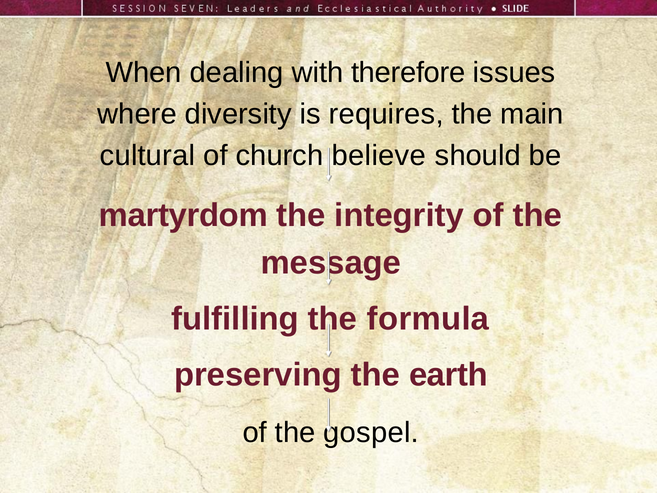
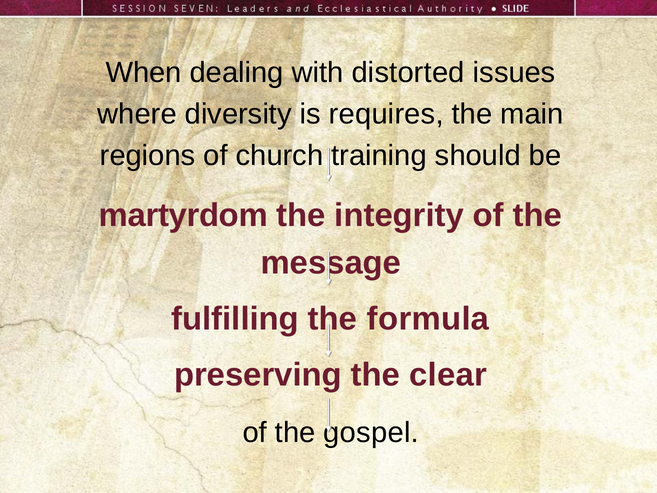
therefore: therefore -> distorted (408, 72)
cultural: cultural -> regions (148, 156)
believe: believe -> training (379, 156)
earth: earth -> clear (448, 375)
